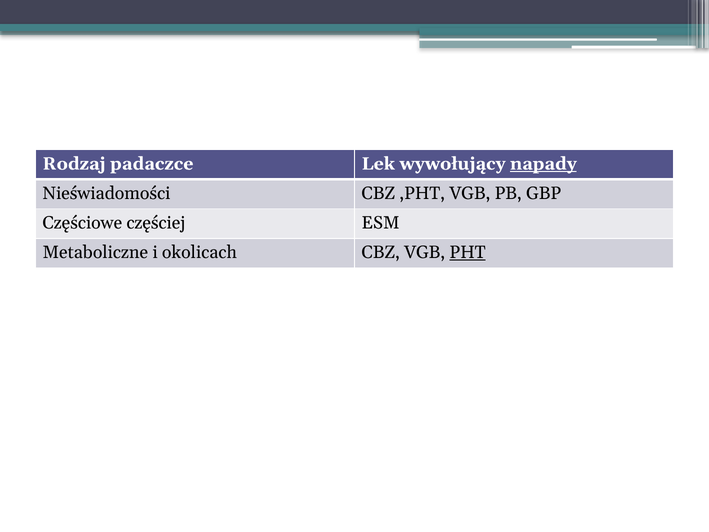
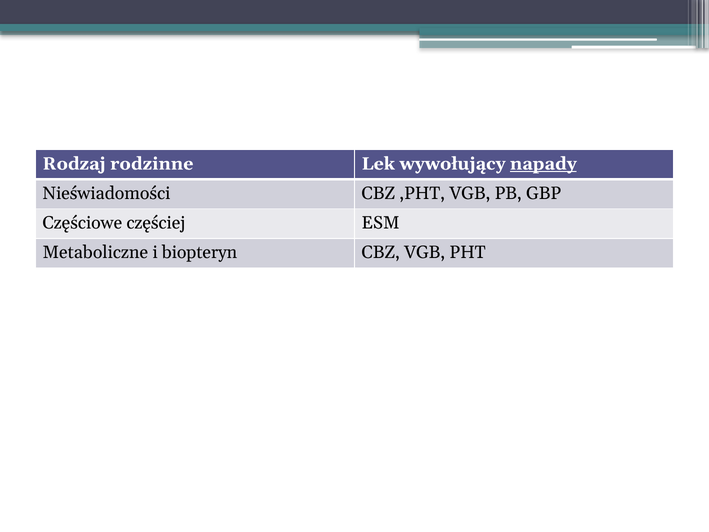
padaczce: padaczce -> rodzinne (152, 164)
okolicach: okolicach -> biopteryn (200, 252)
PHT underline: present -> none (468, 252)
